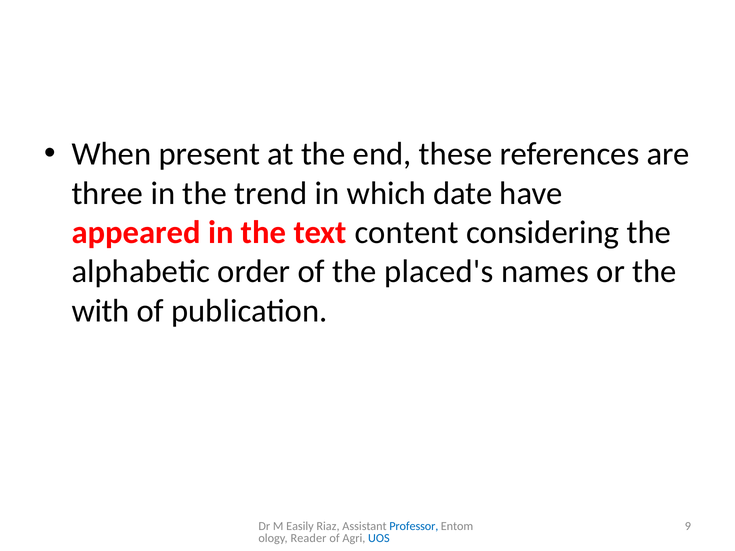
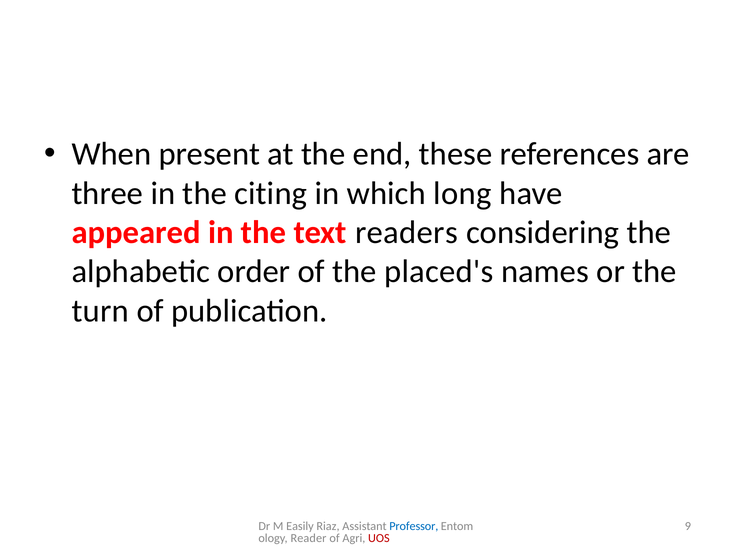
trend: trend -> citing (271, 193)
date: date -> long (462, 193)
content: content -> readers (406, 233)
with: with -> turn (100, 311)
UOS colour: blue -> red (379, 539)
